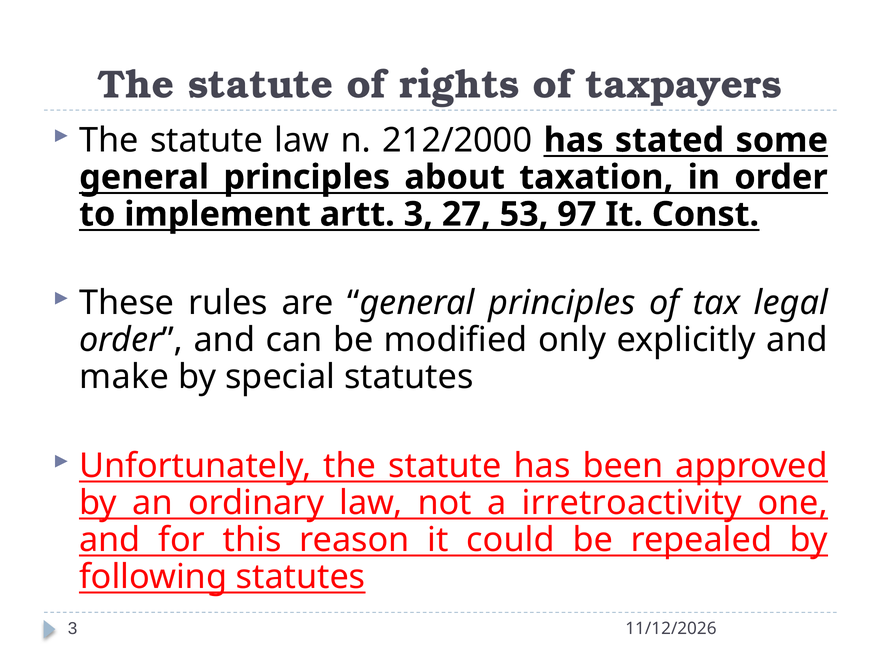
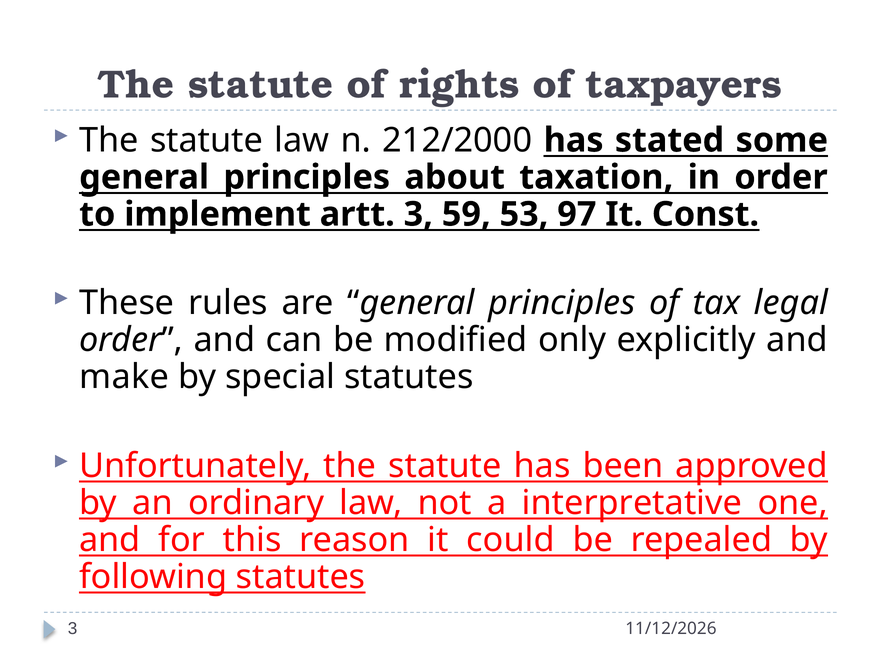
27: 27 -> 59 (466, 214)
irretroactivity: irretroactivity -> interpretative (632, 503)
